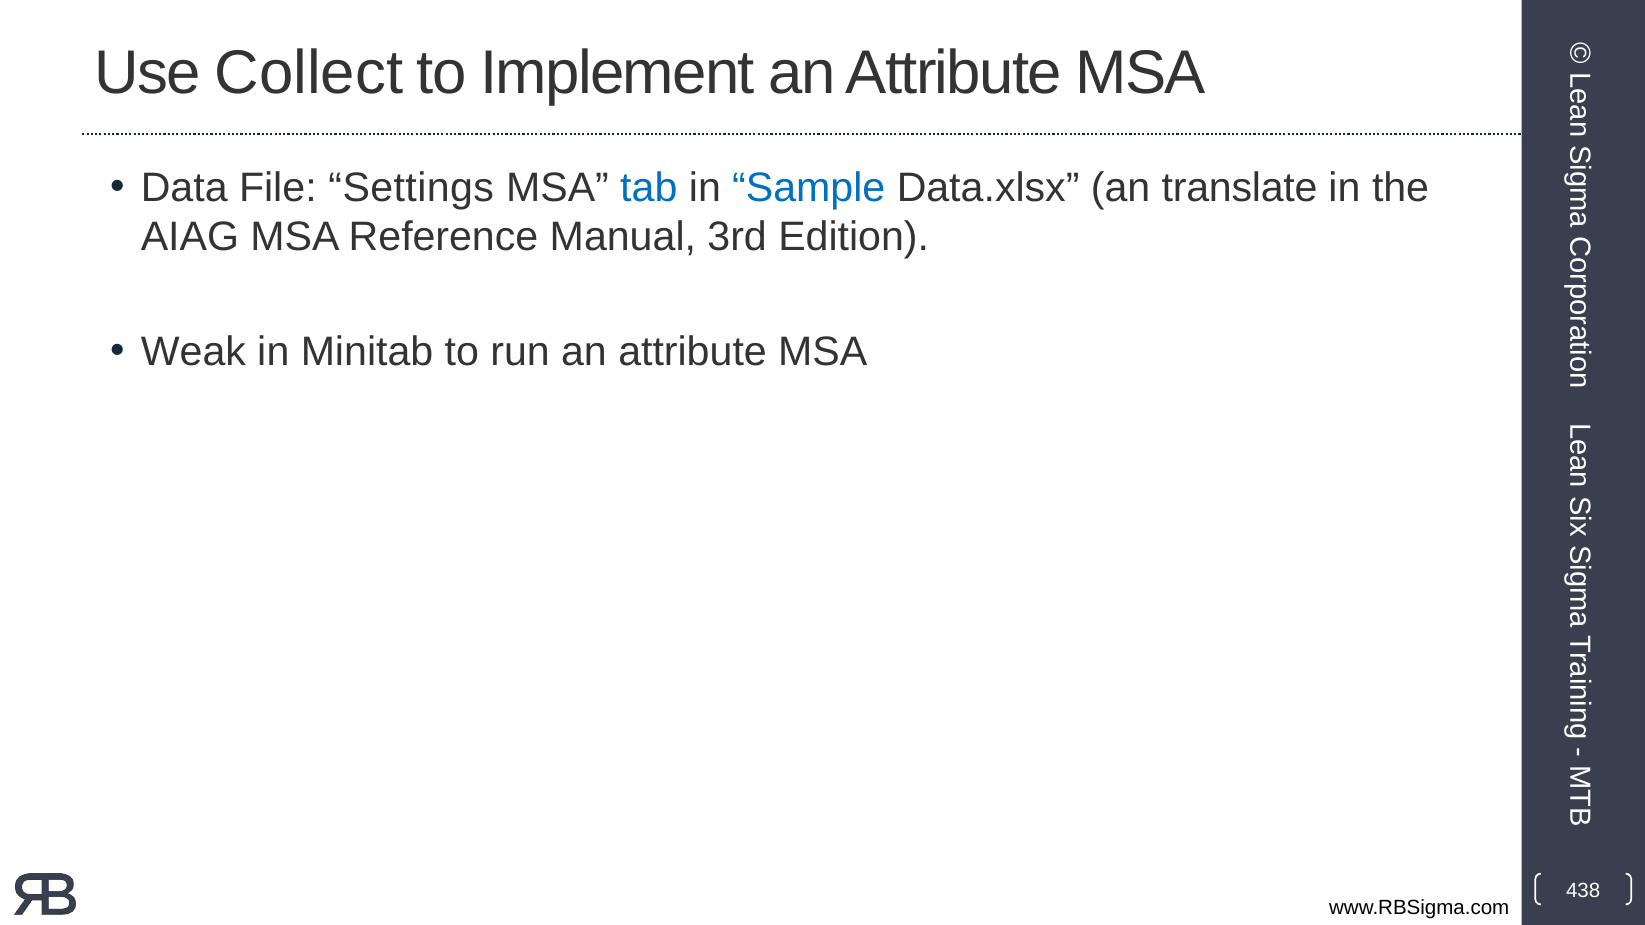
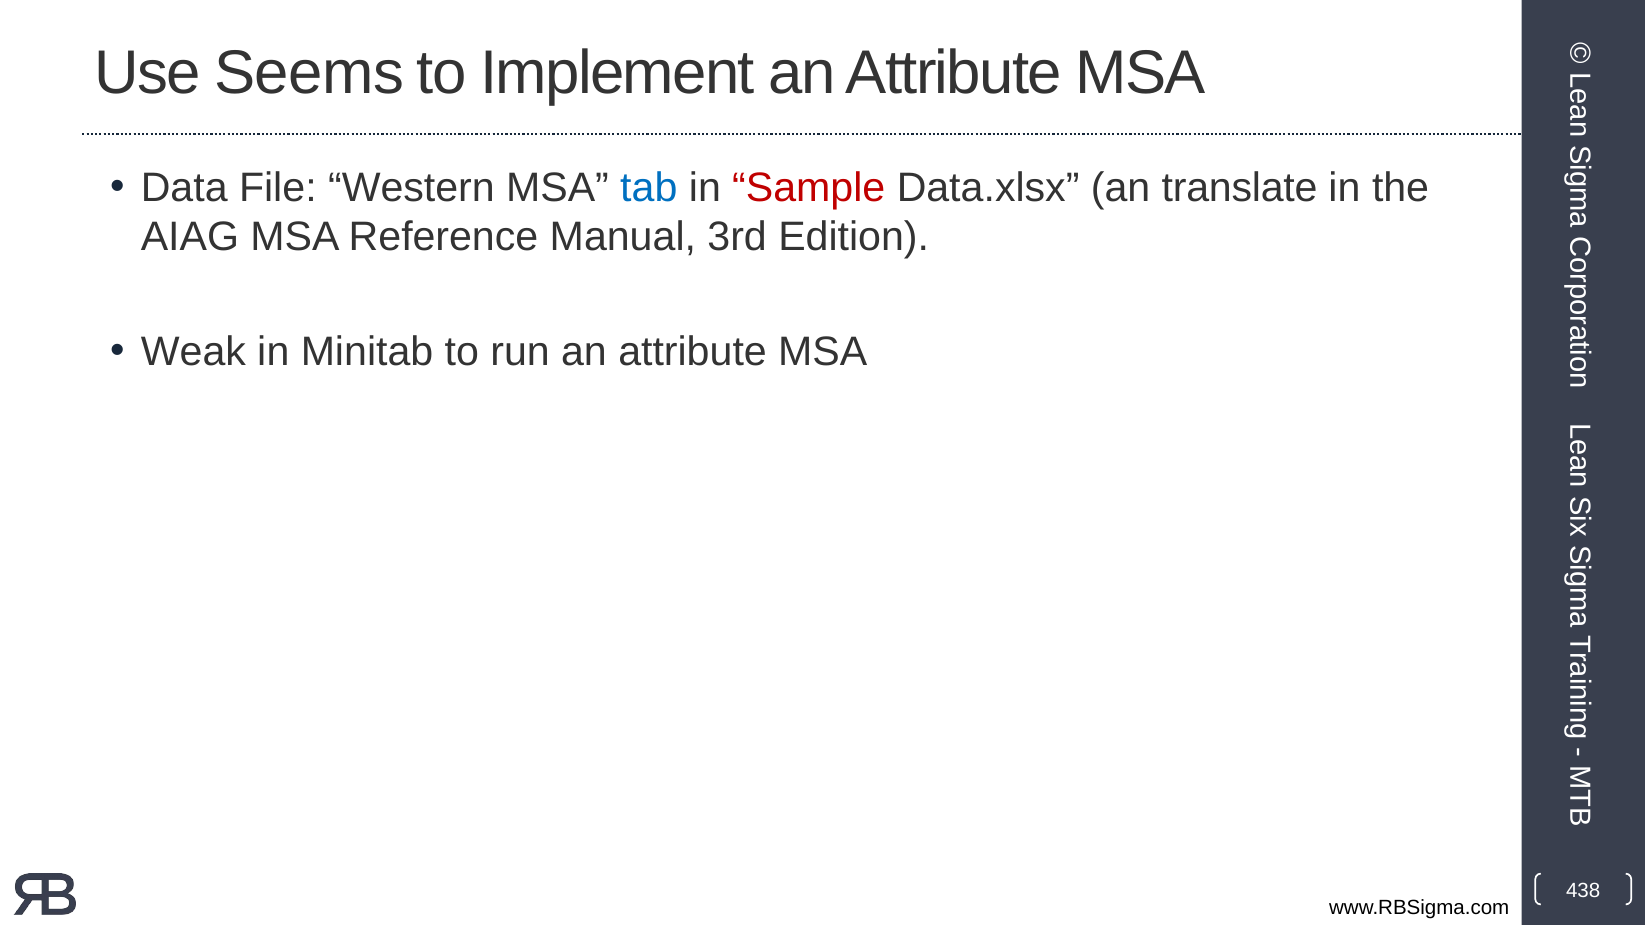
Collect: Collect -> Seems (309, 73)
Settings: Settings -> Western (411, 188)
Sample colour: blue -> red (809, 188)
